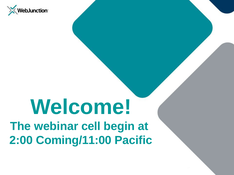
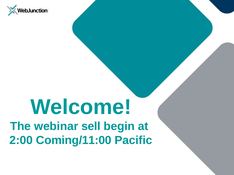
cell: cell -> sell (91, 127)
